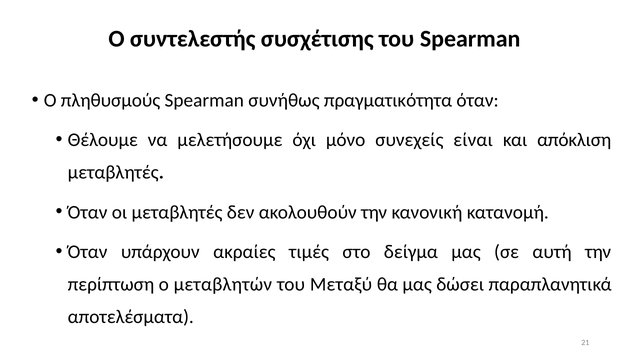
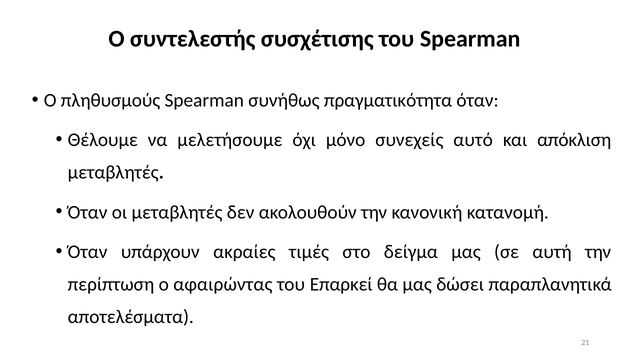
είναι: είναι -> αυτό (473, 140)
μεταβλητών: μεταβλητών -> αφαιρώντας (223, 284)
Μεταξύ: Μεταξύ -> Επαρκεί (341, 284)
